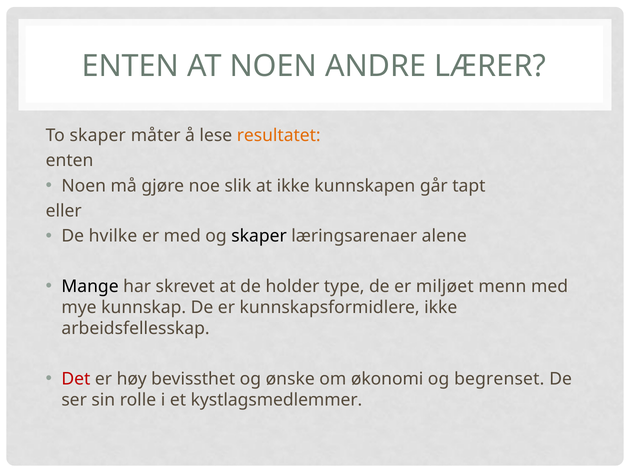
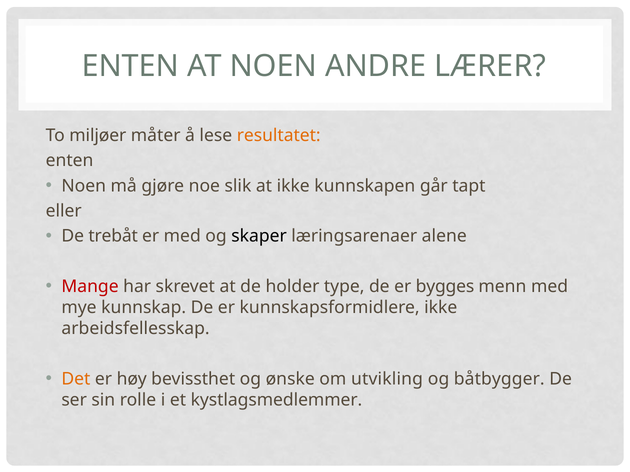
To skaper: skaper -> miljøer (98, 136)
hvilke: hvilke -> trebåt (113, 236)
Mange colour: black -> red (90, 287)
miljøet: miljøet -> bygges (445, 287)
Det colour: red -> orange (76, 379)
økonomi: økonomi -> utvikling (387, 379)
begrenset: begrenset -> båtbygger (499, 379)
